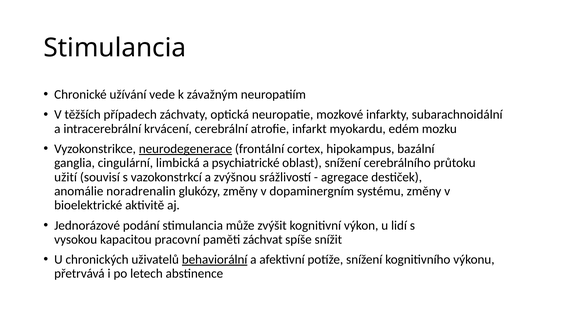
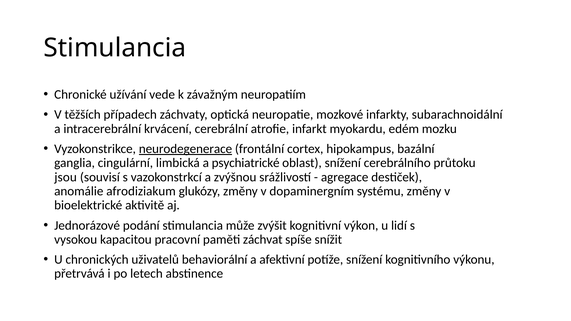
užití: užití -> jsou (66, 177)
noradrenalin: noradrenalin -> afrodiziakum (141, 191)
behaviorální underline: present -> none (215, 260)
